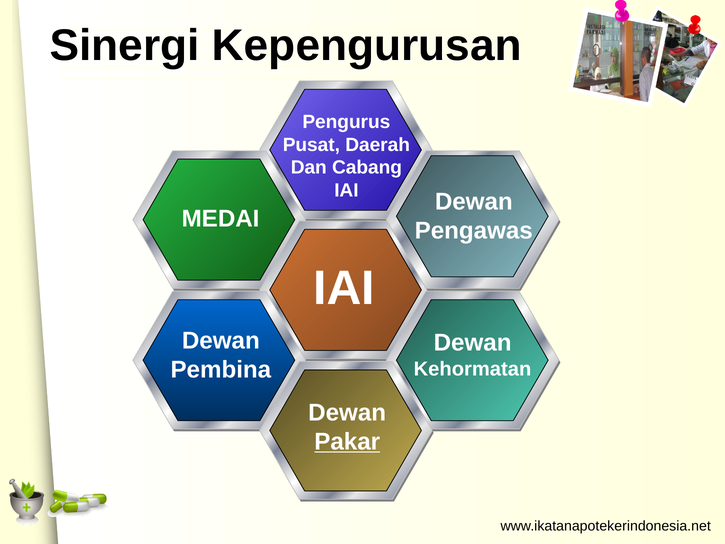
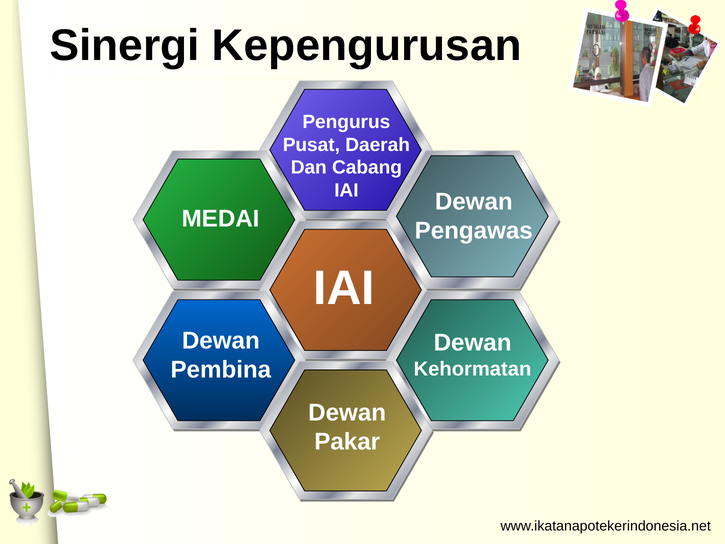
Pakar underline: present -> none (347, 441)
